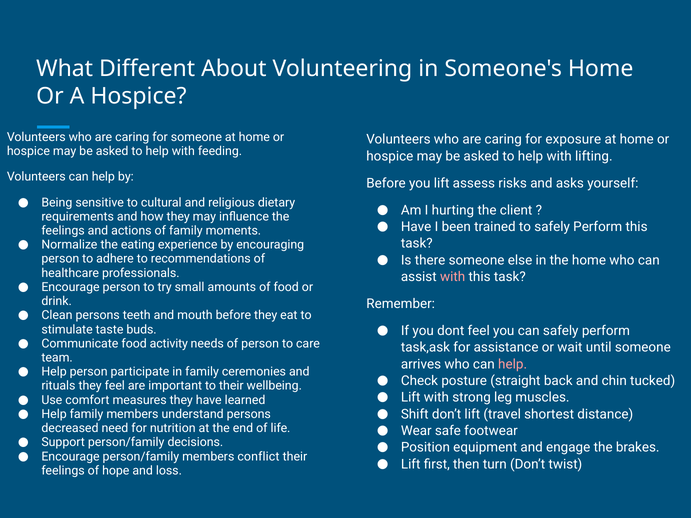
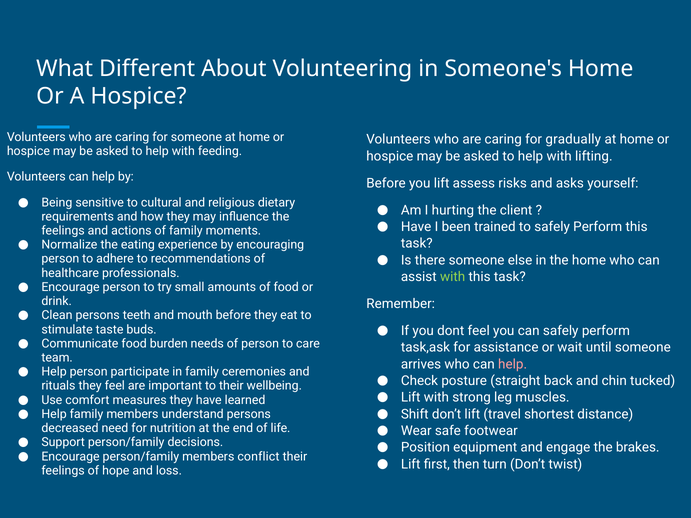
exposure: exposure -> gradually (573, 140)
with colour: pink -> light green (453, 277)
activity: activity -> burden (169, 344)
